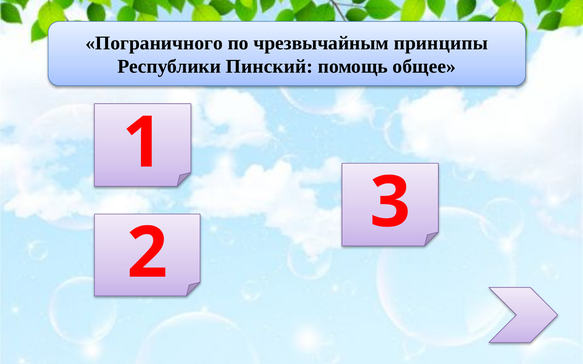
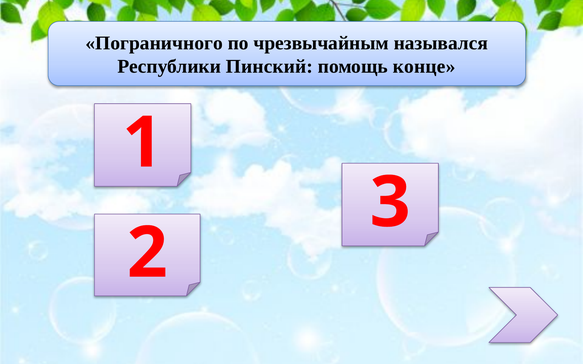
принципы: принципы -> назывался (441, 43)
общее: общее -> конце (424, 67)
